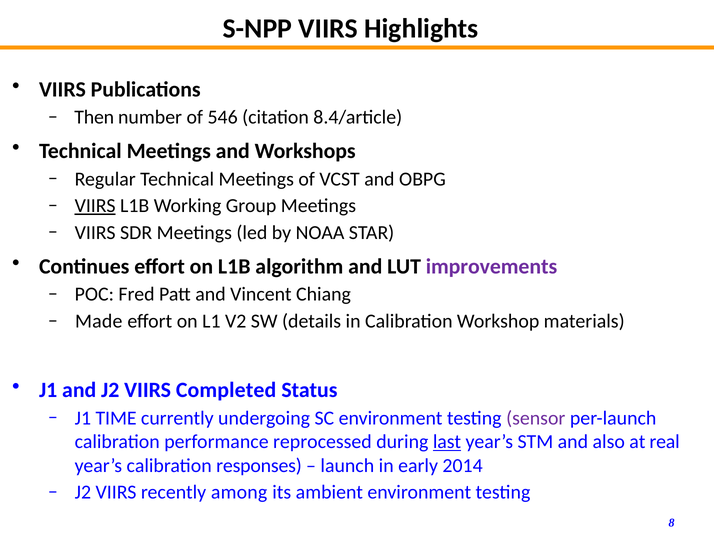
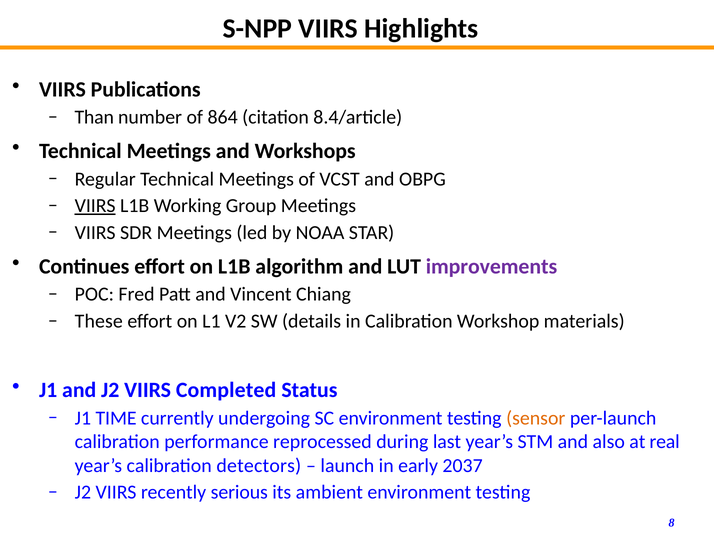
Then: Then -> Than (94, 117)
546: 546 -> 864 (223, 117)
Made: Made -> These (99, 321)
sensor colour: purple -> orange (536, 418)
last underline: present -> none (447, 442)
responses: responses -> detectors (259, 466)
2014: 2014 -> 2037 (463, 466)
among: among -> serious (239, 493)
